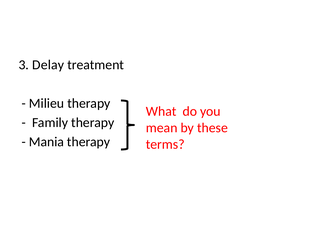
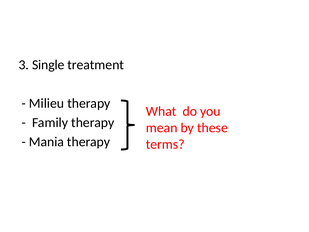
Delay: Delay -> Single (48, 65)
